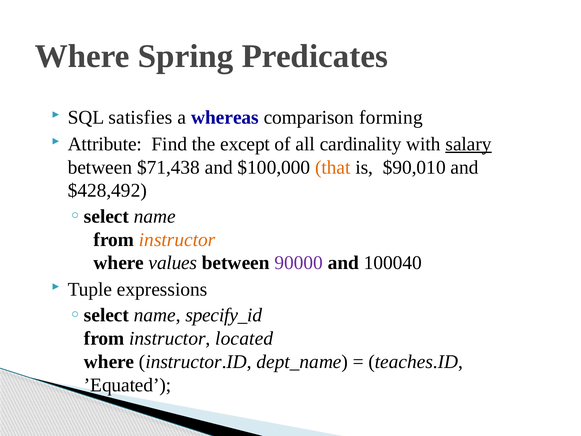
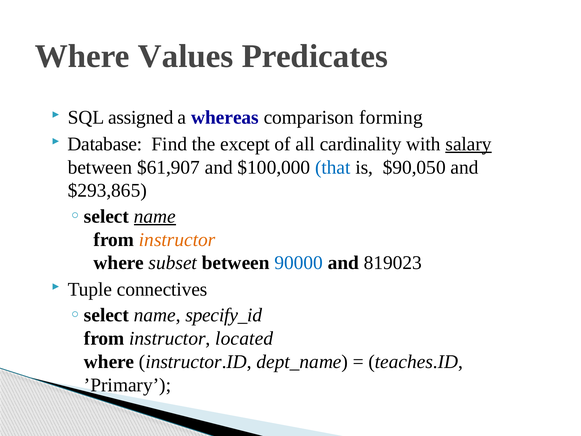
Spring: Spring -> Values (186, 56)
satisfies: satisfies -> assigned (141, 117)
Attribute: Attribute -> Database (105, 144)
$71,438: $71,438 -> $61,907 (168, 167)
that colour: orange -> blue (333, 167)
$90,010: $90,010 -> $90,050 (414, 167)
$428,492: $428,492 -> $293,865 (107, 190)
name underline: none -> present (155, 216)
values: values -> subset (173, 263)
90000 colour: purple -> blue (299, 263)
100040: 100040 -> 819023 (393, 263)
expressions: expressions -> connectives (162, 289)
’Equated: ’Equated -> ’Primary (128, 385)
